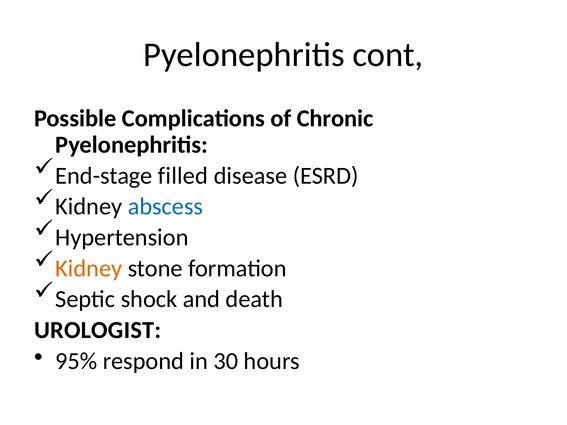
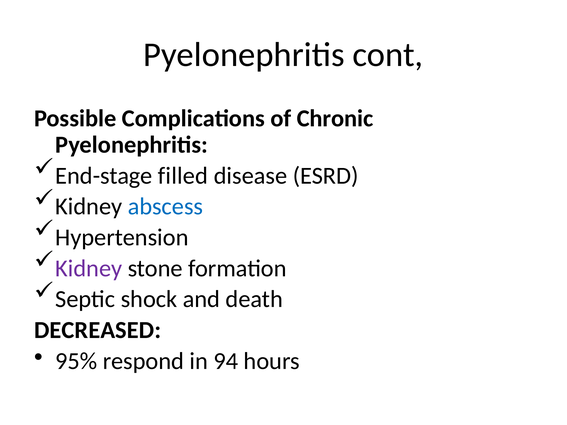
Kidney colour: orange -> purple (89, 268)
UROLOGIST: UROLOGIST -> DECREASED (98, 330)
30: 30 -> 94 (226, 361)
